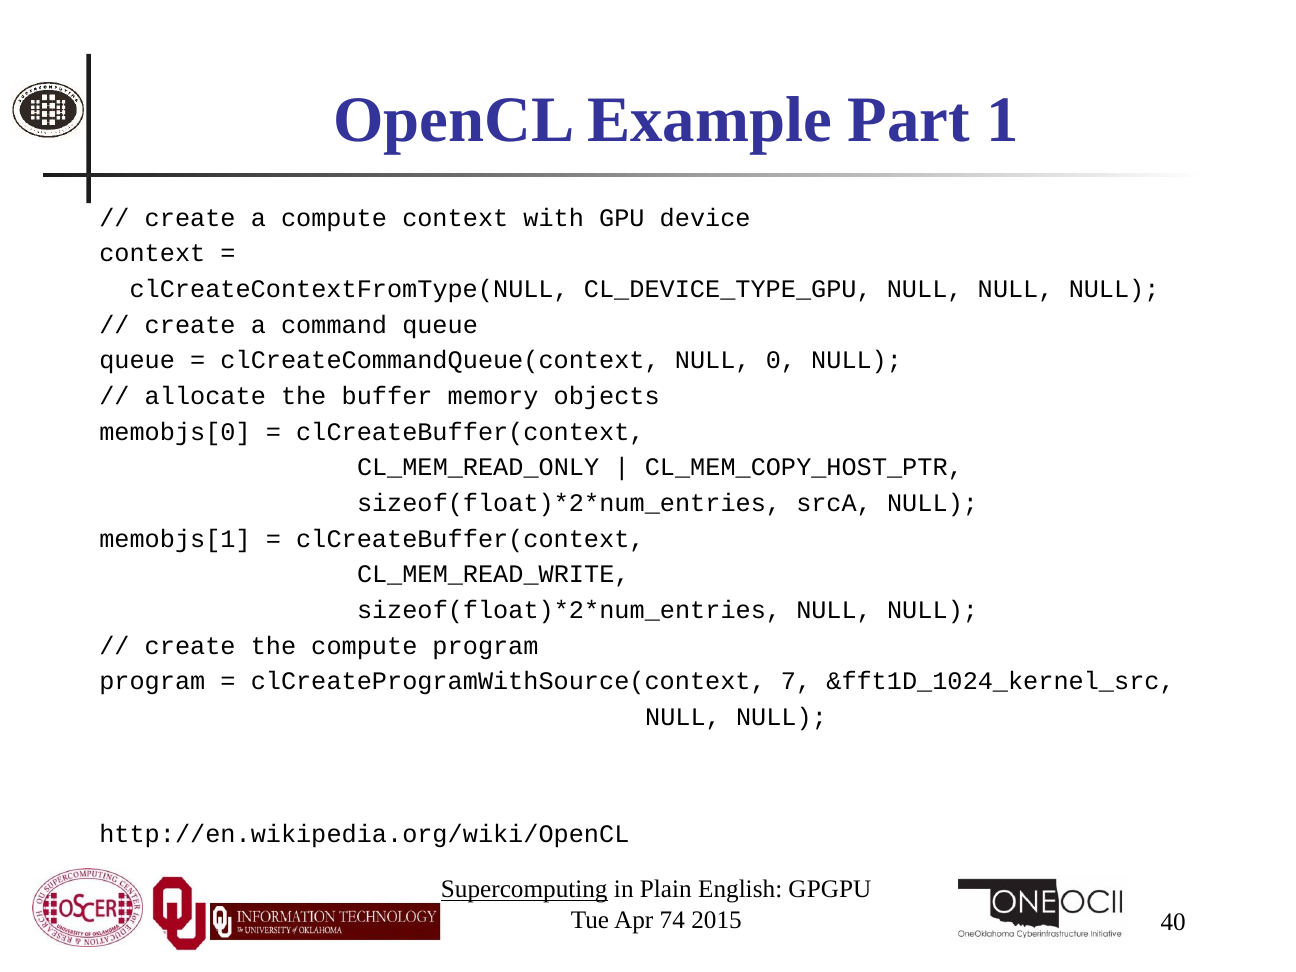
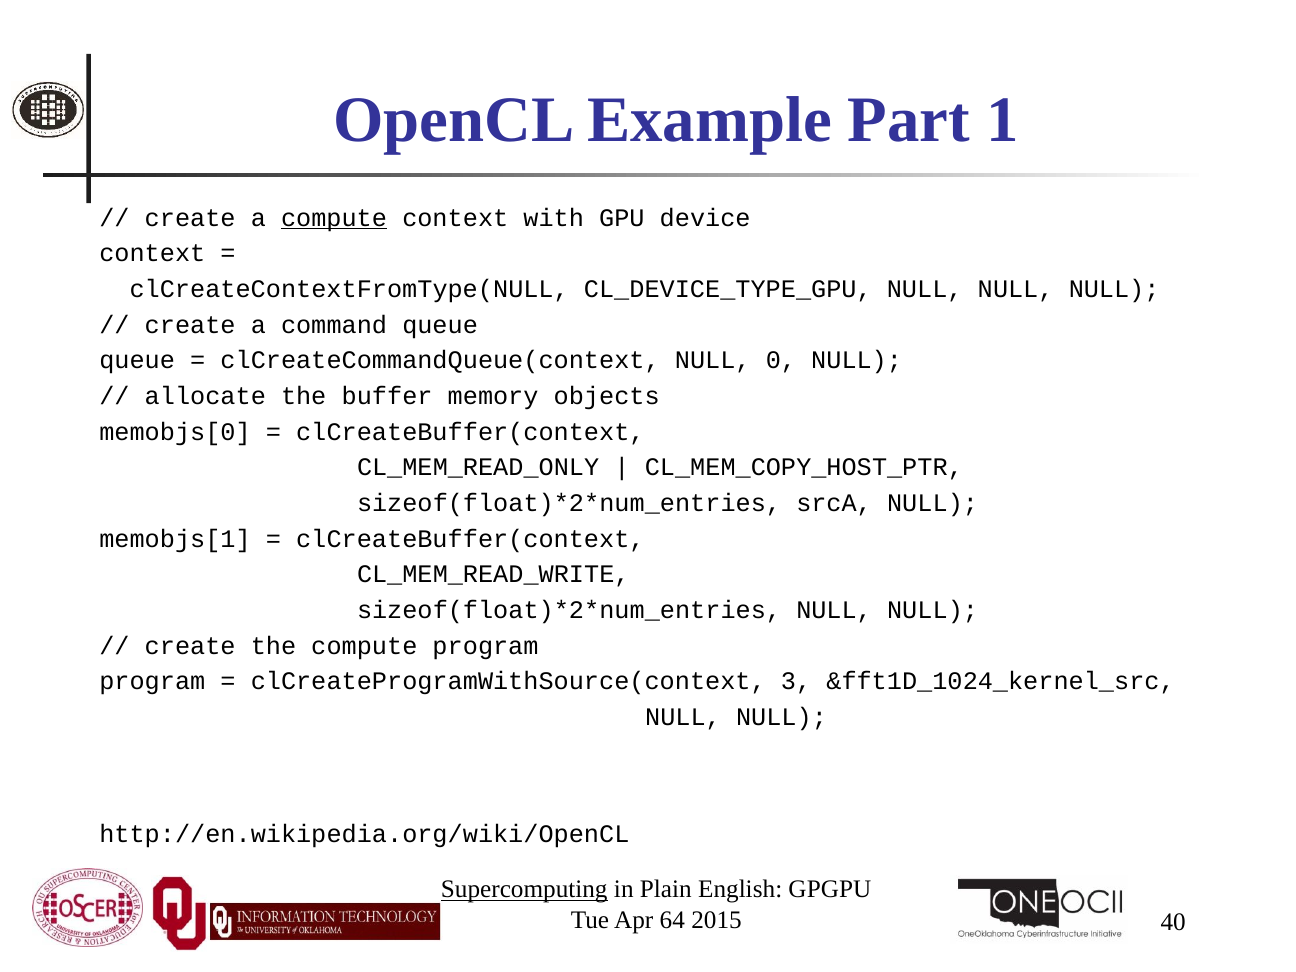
compute underline: none -> present (334, 218)
7: 7 -> 3 (796, 681)
74: 74 -> 64 (672, 920)
